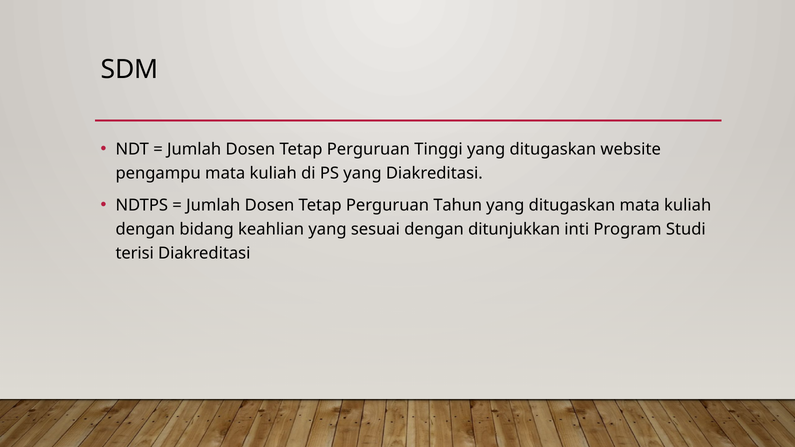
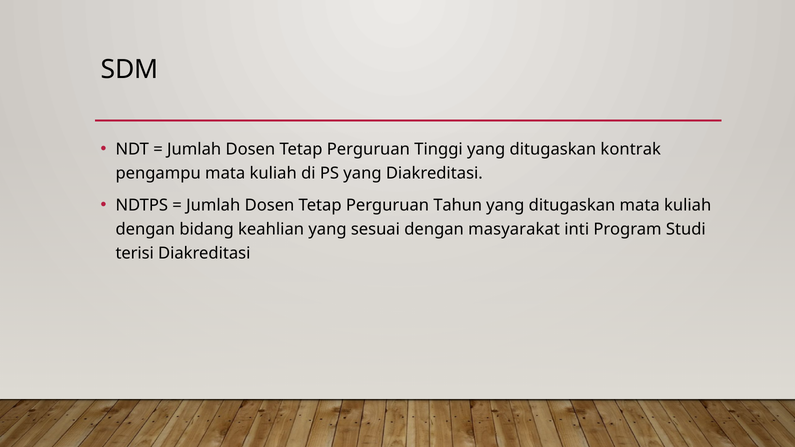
website: website -> kontrak (631, 149)
ditunjukkan: ditunjukkan -> masyarakat (514, 229)
